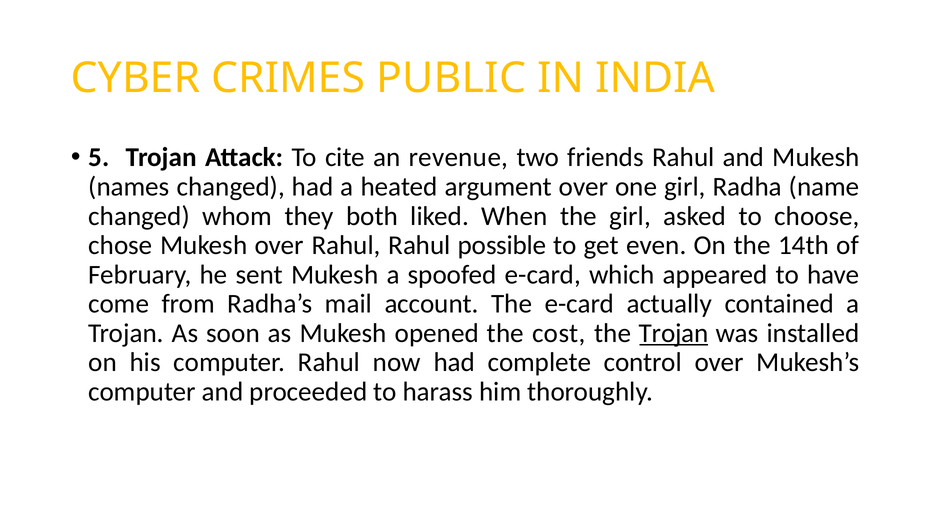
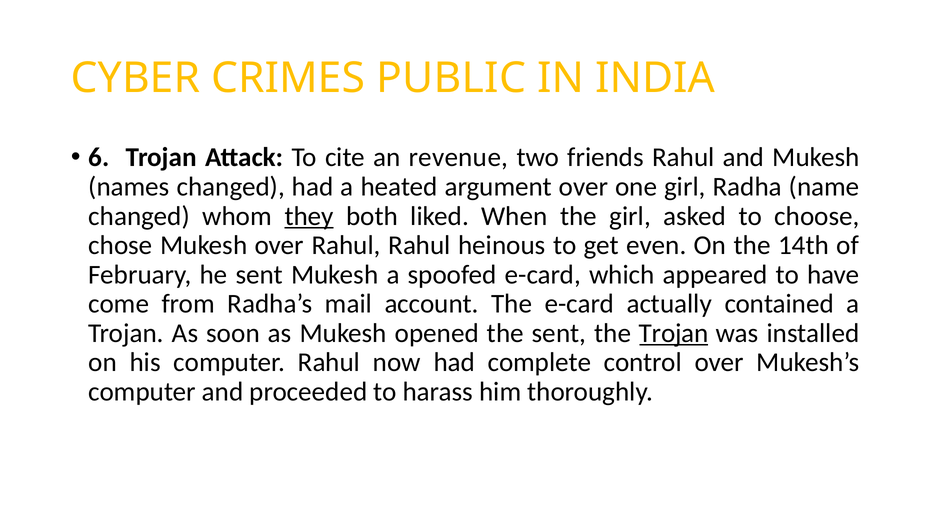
5: 5 -> 6 (99, 157)
they underline: none -> present (309, 216)
possible: possible -> heinous (502, 245)
the cost: cost -> sent (559, 333)
